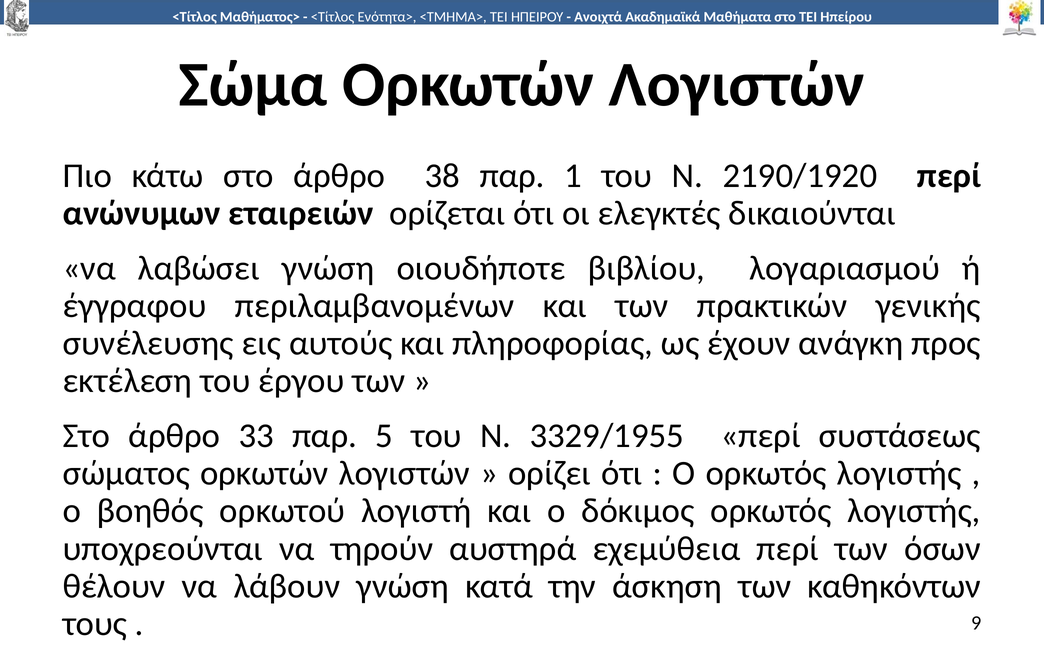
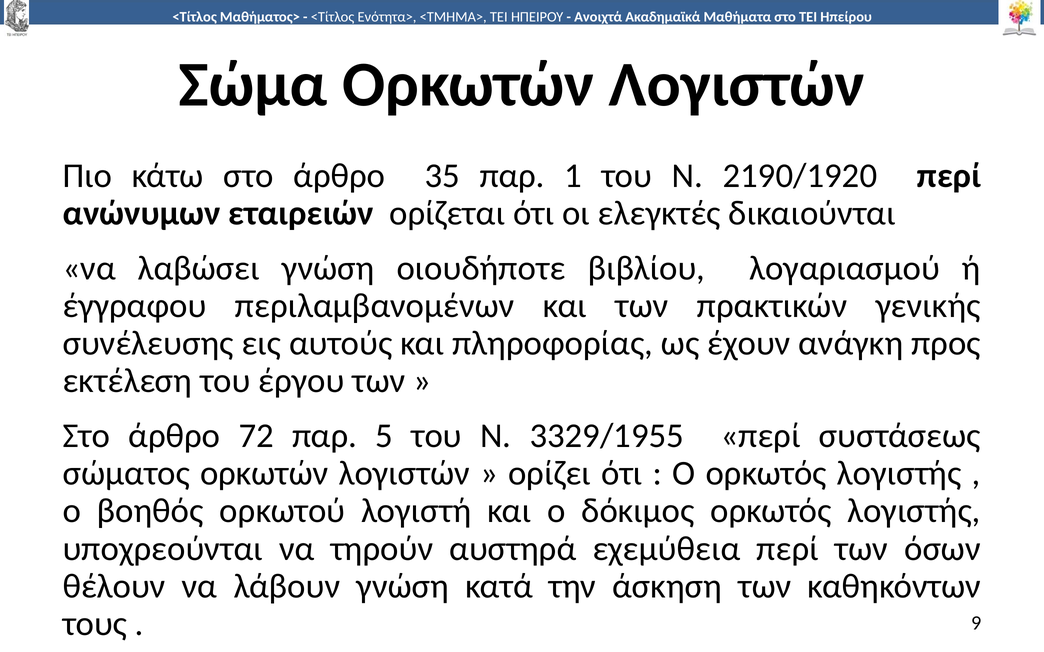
38: 38 -> 35 (442, 176)
33: 33 -> 72 (256, 436)
